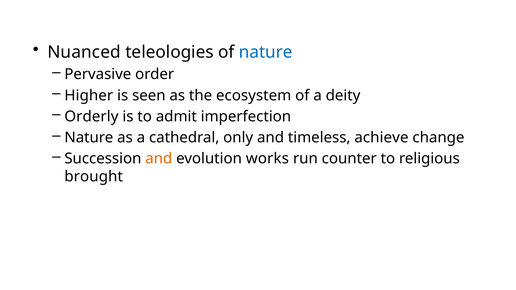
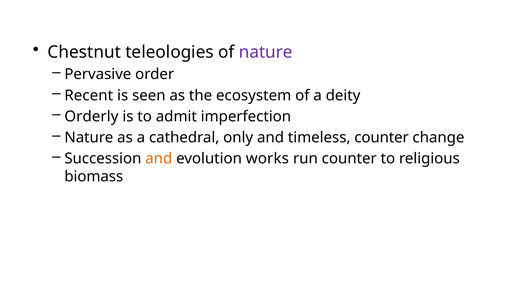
Nuanced: Nuanced -> Chestnut (84, 52)
nature colour: blue -> purple (266, 52)
Higher: Higher -> Recent (89, 95)
timeless achieve: achieve -> counter (382, 138)
brought: brought -> biomass (94, 177)
